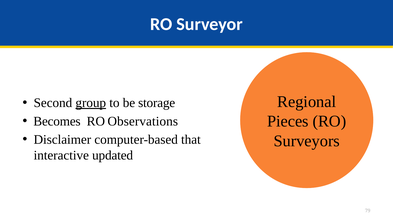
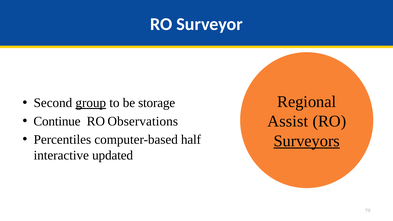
Pieces: Pieces -> Assist (288, 121)
Becomes: Becomes -> Continue (57, 121)
Disclaimer: Disclaimer -> Percentiles (62, 140)
that: that -> half (191, 140)
Surveyors underline: none -> present (307, 141)
